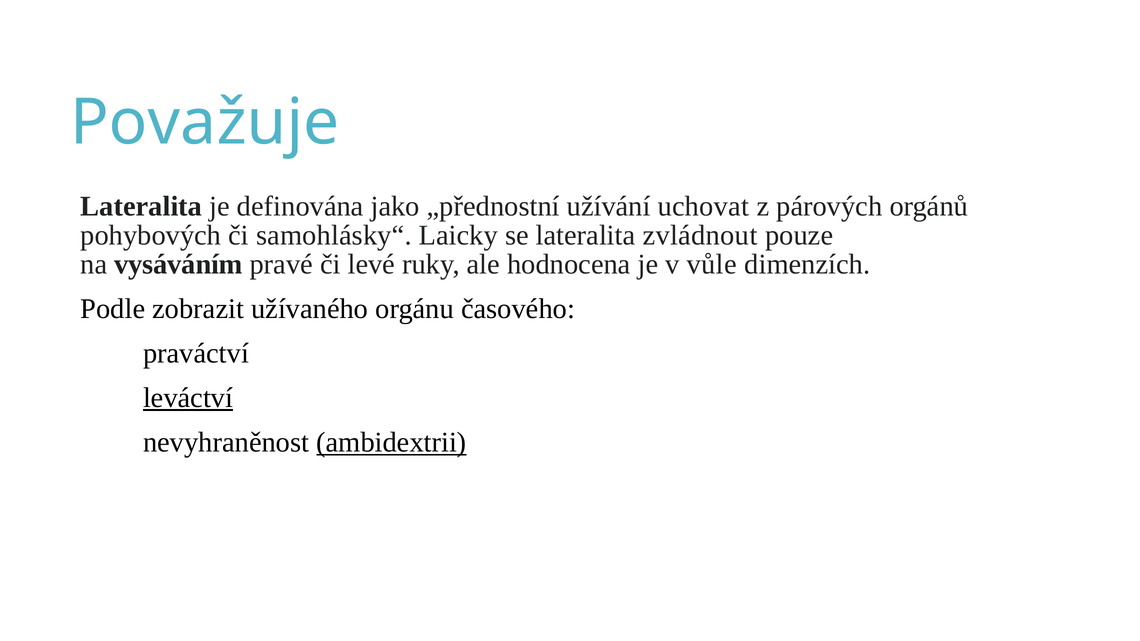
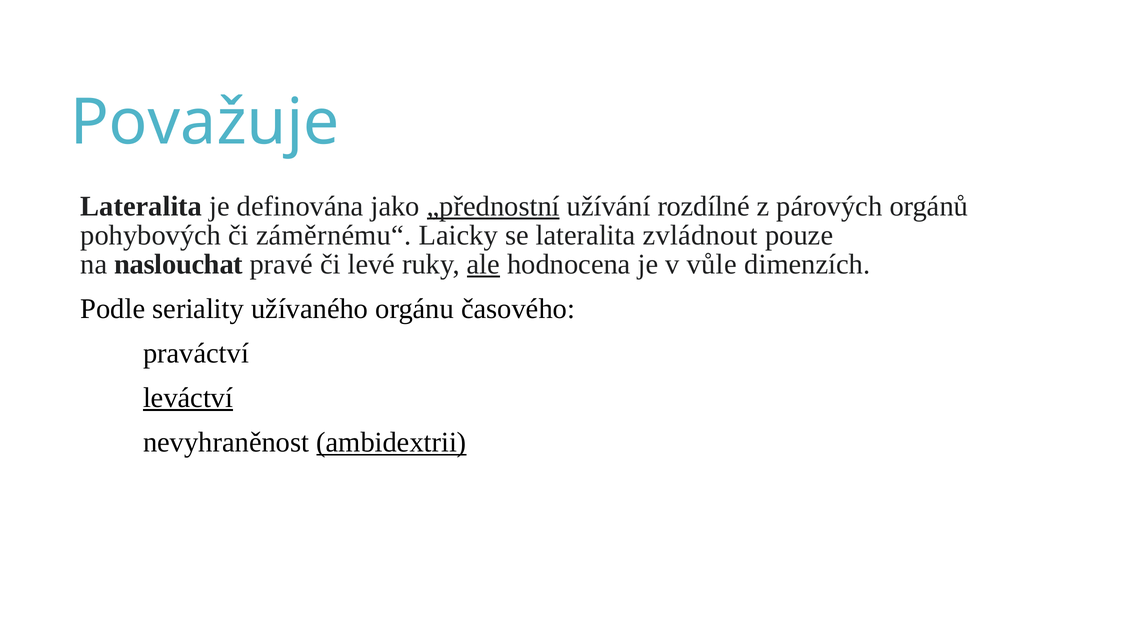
„přednostní underline: none -> present (493, 206)
uchovat: uchovat -> rozdílné (704, 206)
samohlásky“: samohlásky“ -> záměrnému“ (334, 235)
vysáváním: vysáváním -> naslouchat (179, 264)
ale underline: none -> present (483, 264)
zobrazit: zobrazit -> seriality (198, 309)
